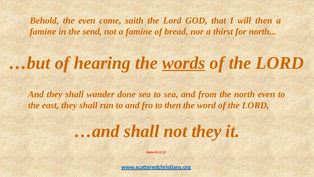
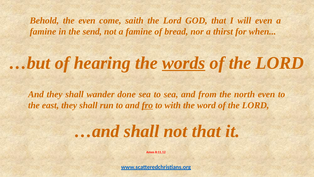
will then: then -> even (264, 21)
for north: north -> when (262, 32)
fro underline: none -> present (147, 105)
to then: then -> with (173, 105)
not they: they -> that (206, 131)
